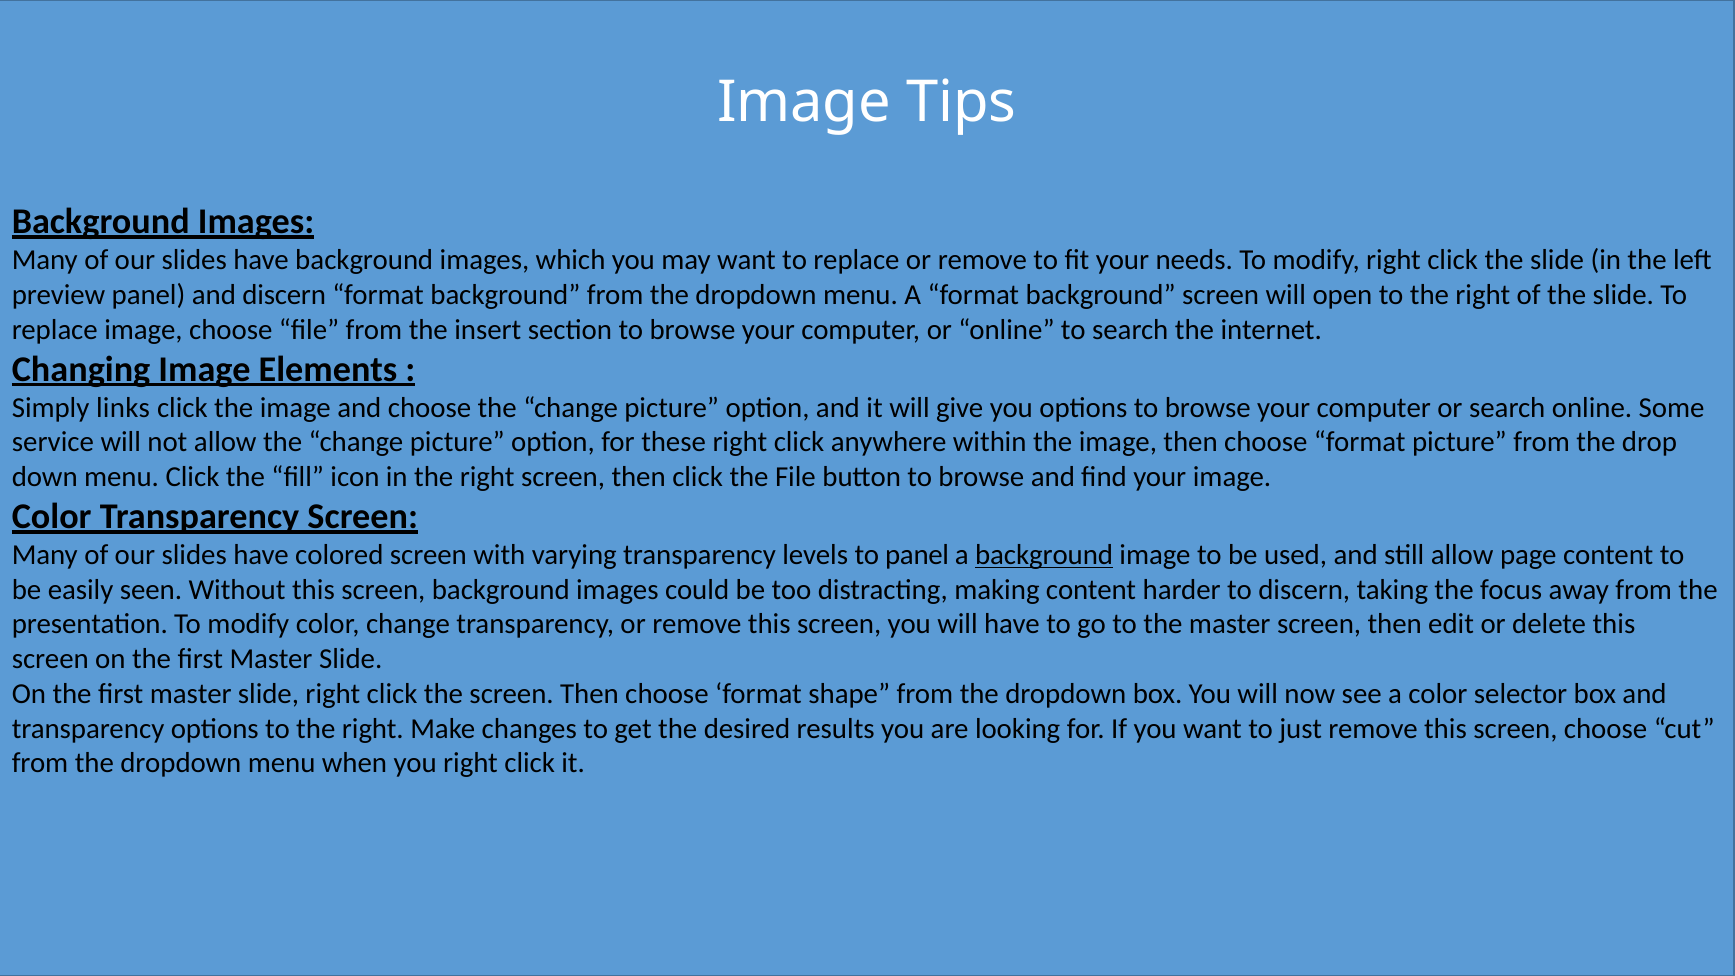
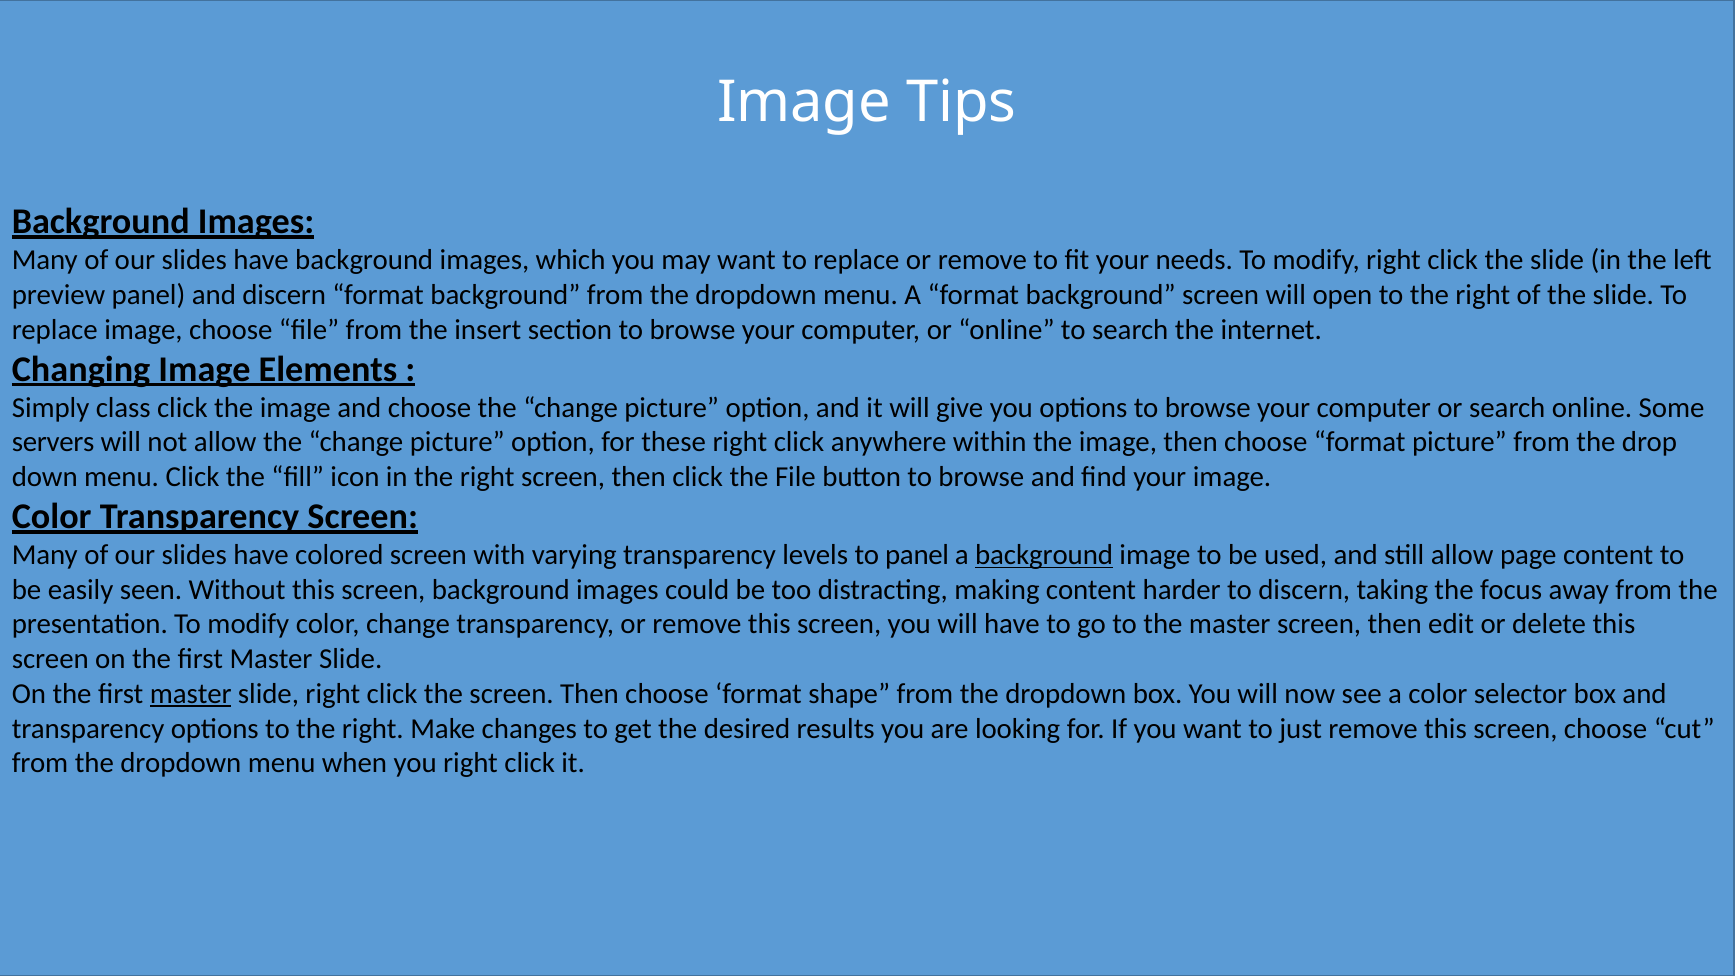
links: links -> class (123, 408)
service: service -> servers (53, 442)
master underline: none -> present (191, 694)
